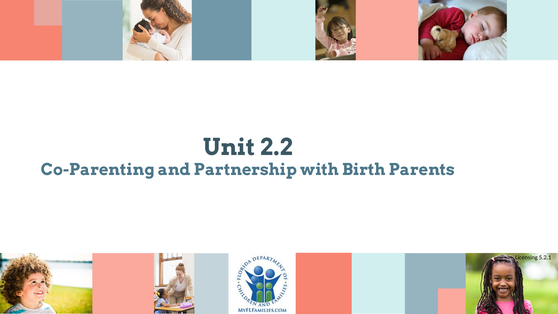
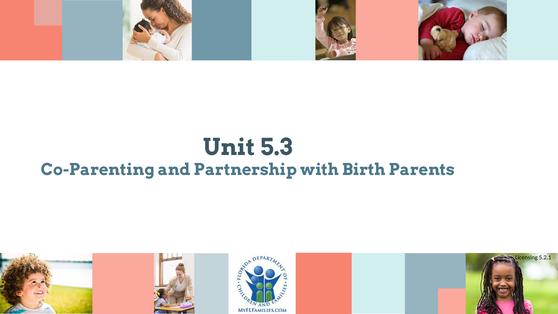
2.2: 2.2 -> 5.3 (276, 147)
